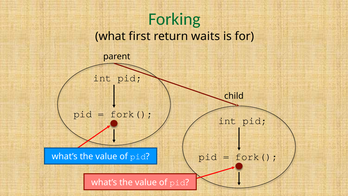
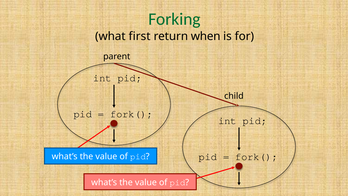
waits: waits -> when (206, 36)
